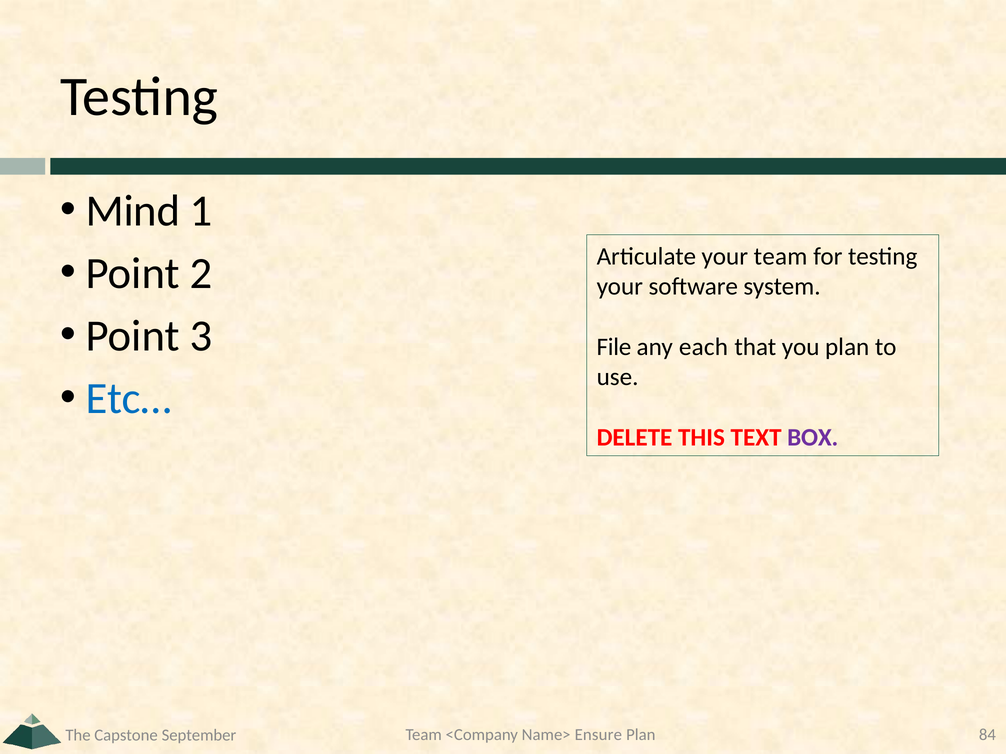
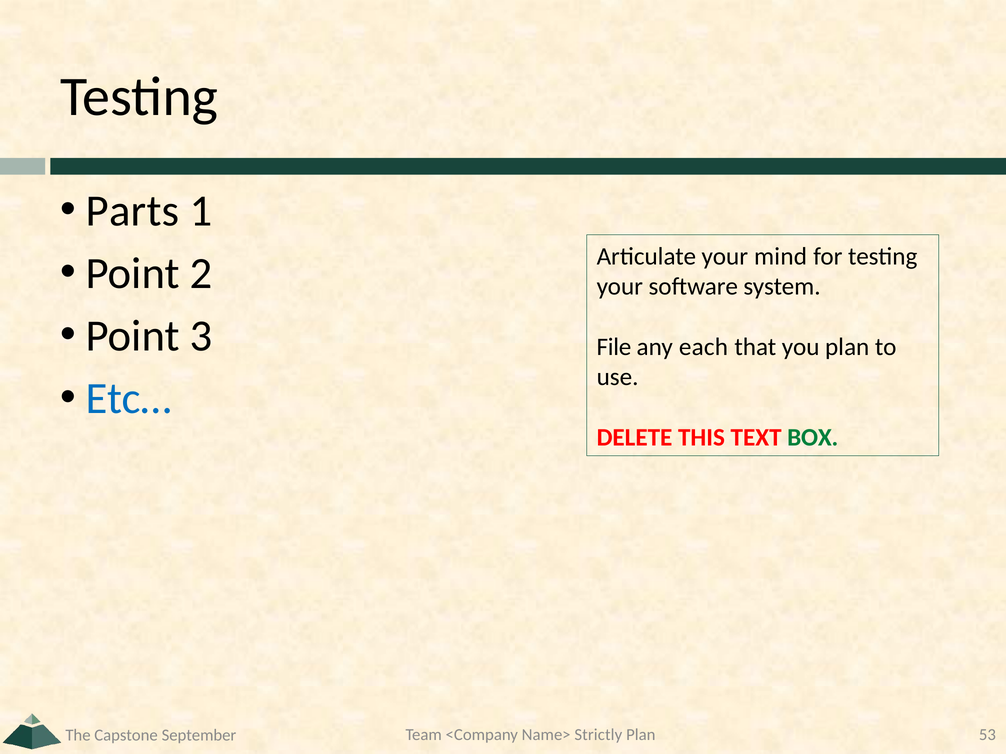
Mind: Mind -> Parts (133, 211)
your team: team -> mind (781, 257)
BOX colour: purple -> green (813, 438)
Ensure: Ensure -> Strictly (598, 735)
84: 84 -> 53 (987, 735)
